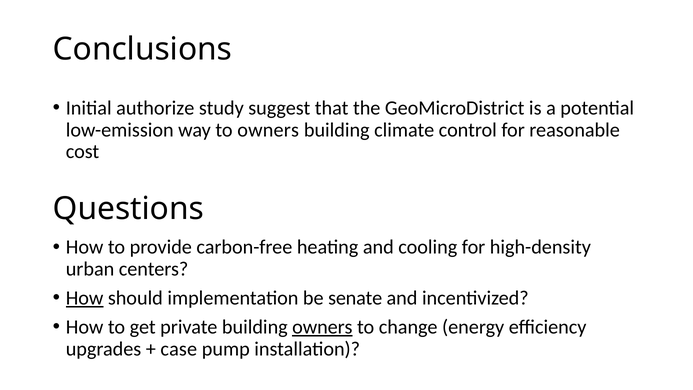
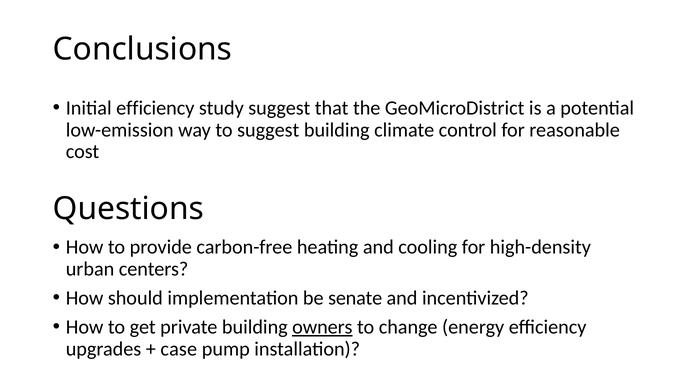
Initial authorize: authorize -> efficiency (155, 108)
to owners: owners -> suggest (268, 130)
How underline: present -> none (85, 298)
